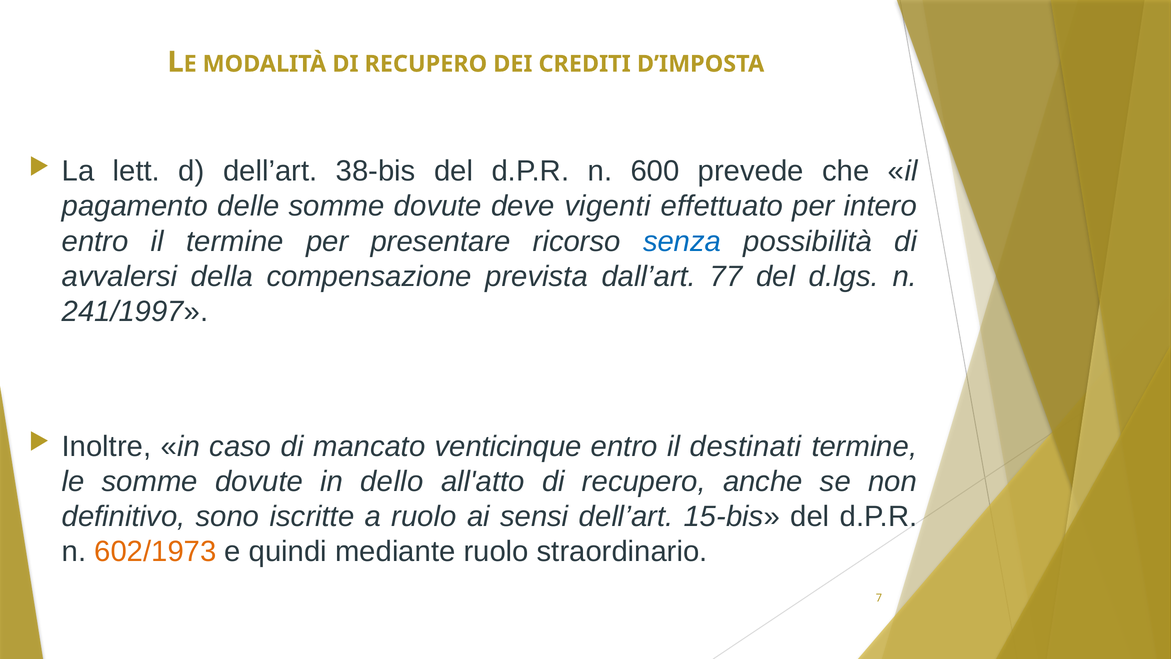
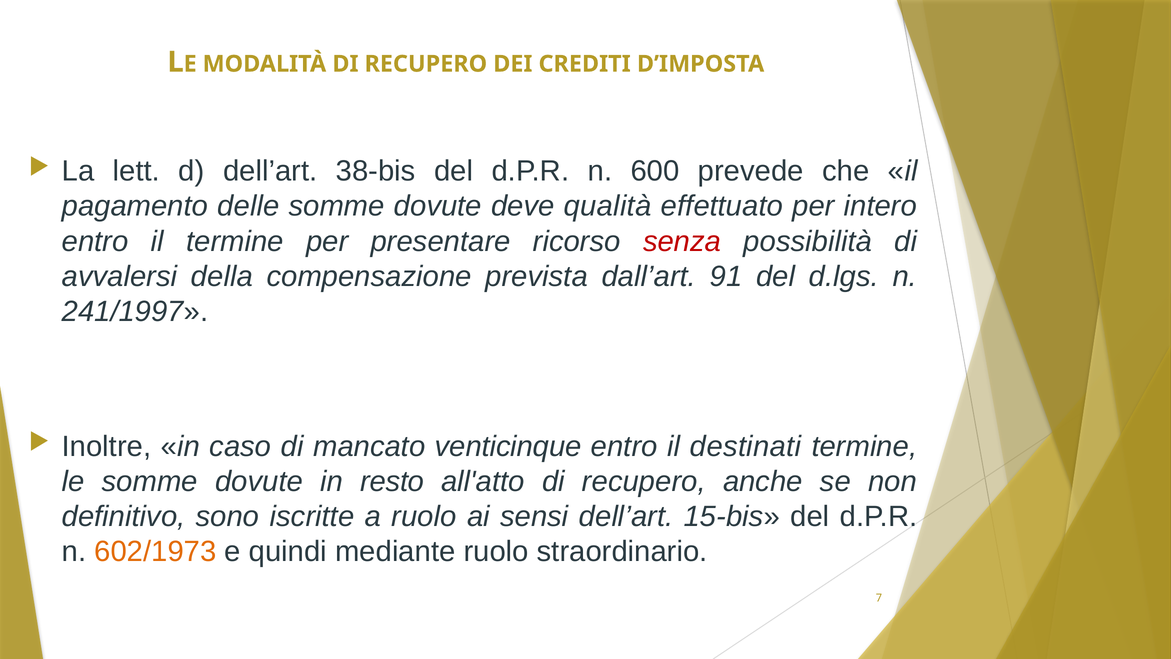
vigenti: vigenti -> qualità (608, 206)
senza colour: blue -> red (682, 241)
77: 77 -> 91 (726, 276)
dello: dello -> resto (392, 481)
